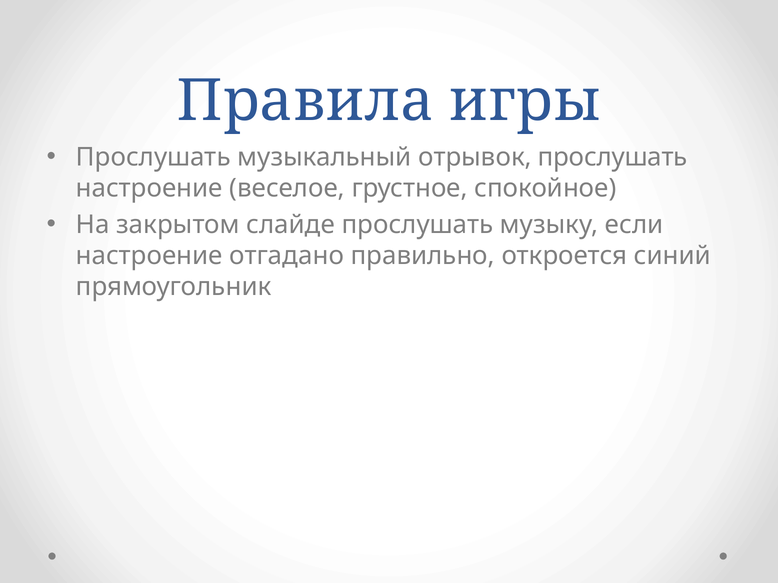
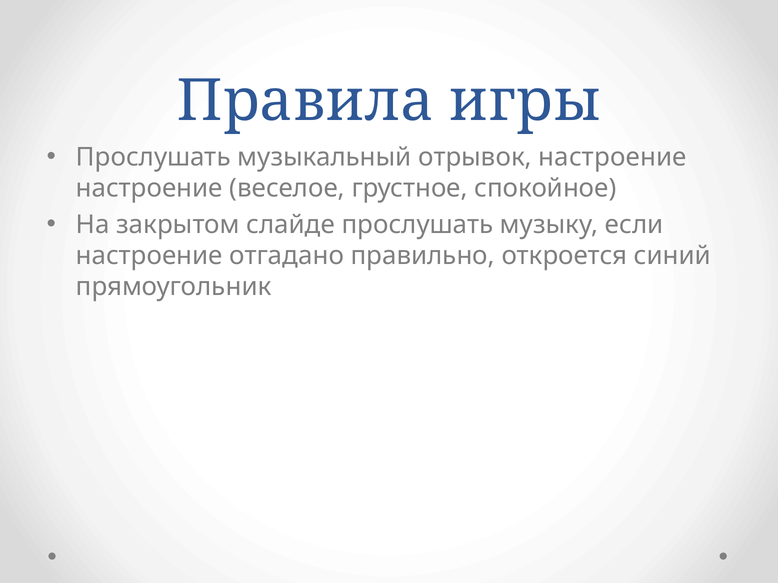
отрывок прослушать: прослушать -> настроение (613, 157)
